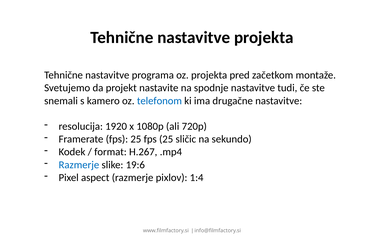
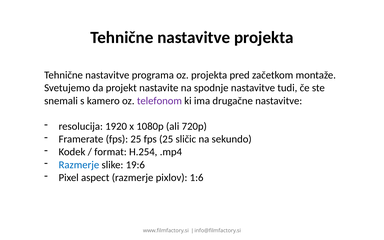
telefonom colour: blue -> purple (159, 101)
H.267: H.267 -> H.254 (143, 152)
1:4: 1:4 -> 1:6 (197, 178)
